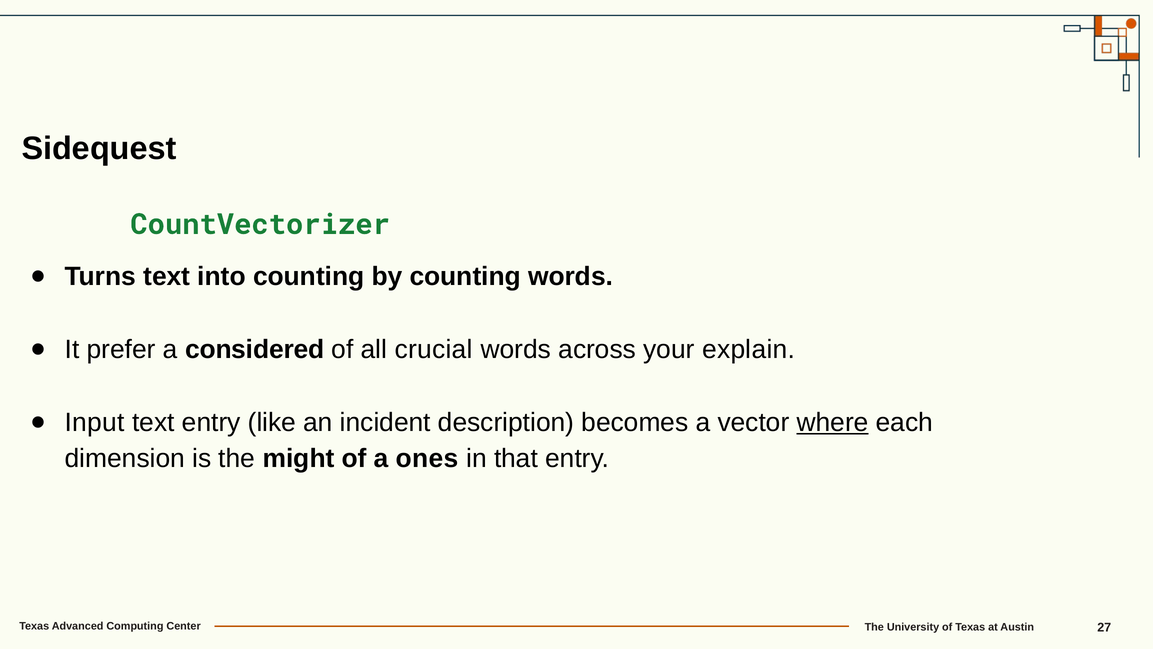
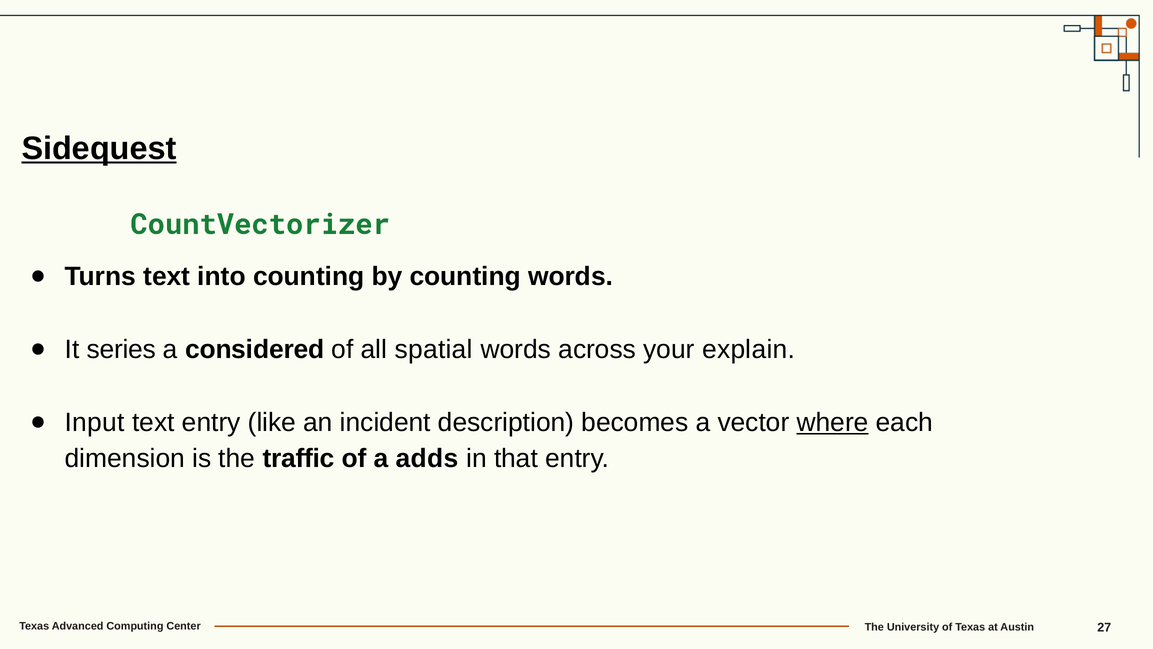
Sidequest underline: none -> present (99, 148)
prefer: prefer -> series (121, 349)
crucial: crucial -> spatial (434, 349)
might: might -> traffic (299, 458)
ones: ones -> adds (427, 458)
